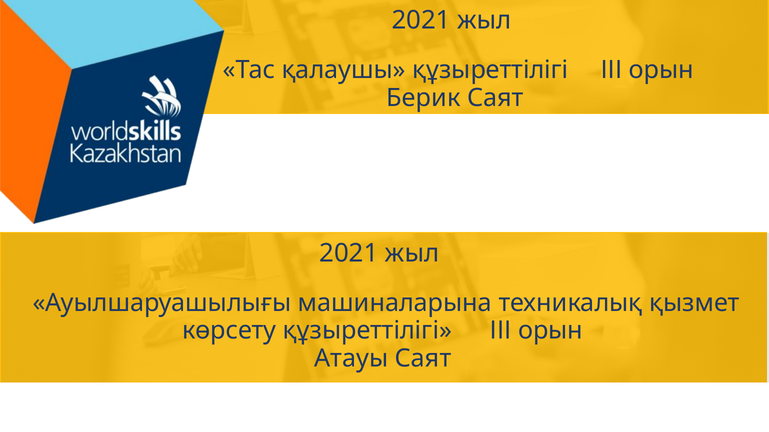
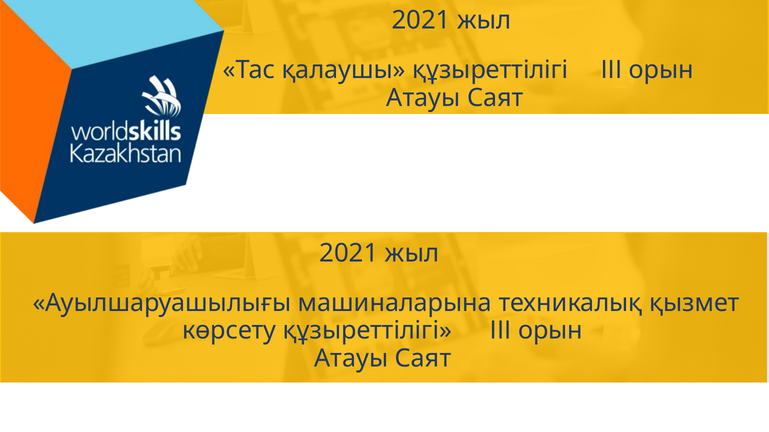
Берик: Берик -> Атауы (423, 98)
